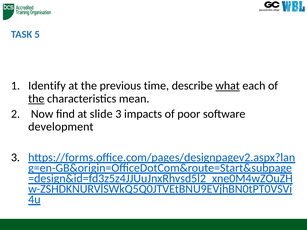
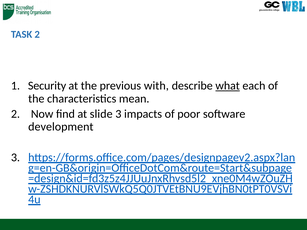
TASK 5: 5 -> 2 (37, 34)
Identify: Identify -> Security (47, 86)
time: time -> with (156, 86)
the underline: present -> none (36, 99)
